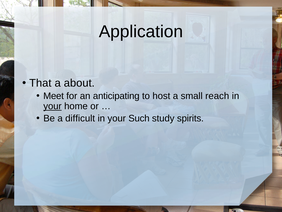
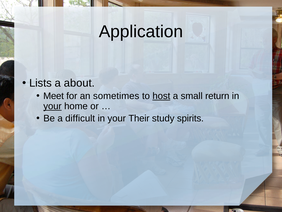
That: That -> Lists (41, 83)
anticipating: anticipating -> sometimes (116, 96)
host underline: none -> present (161, 96)
reach: reach -> return (217, 96)
Such: Such -> Their (139, 118)
